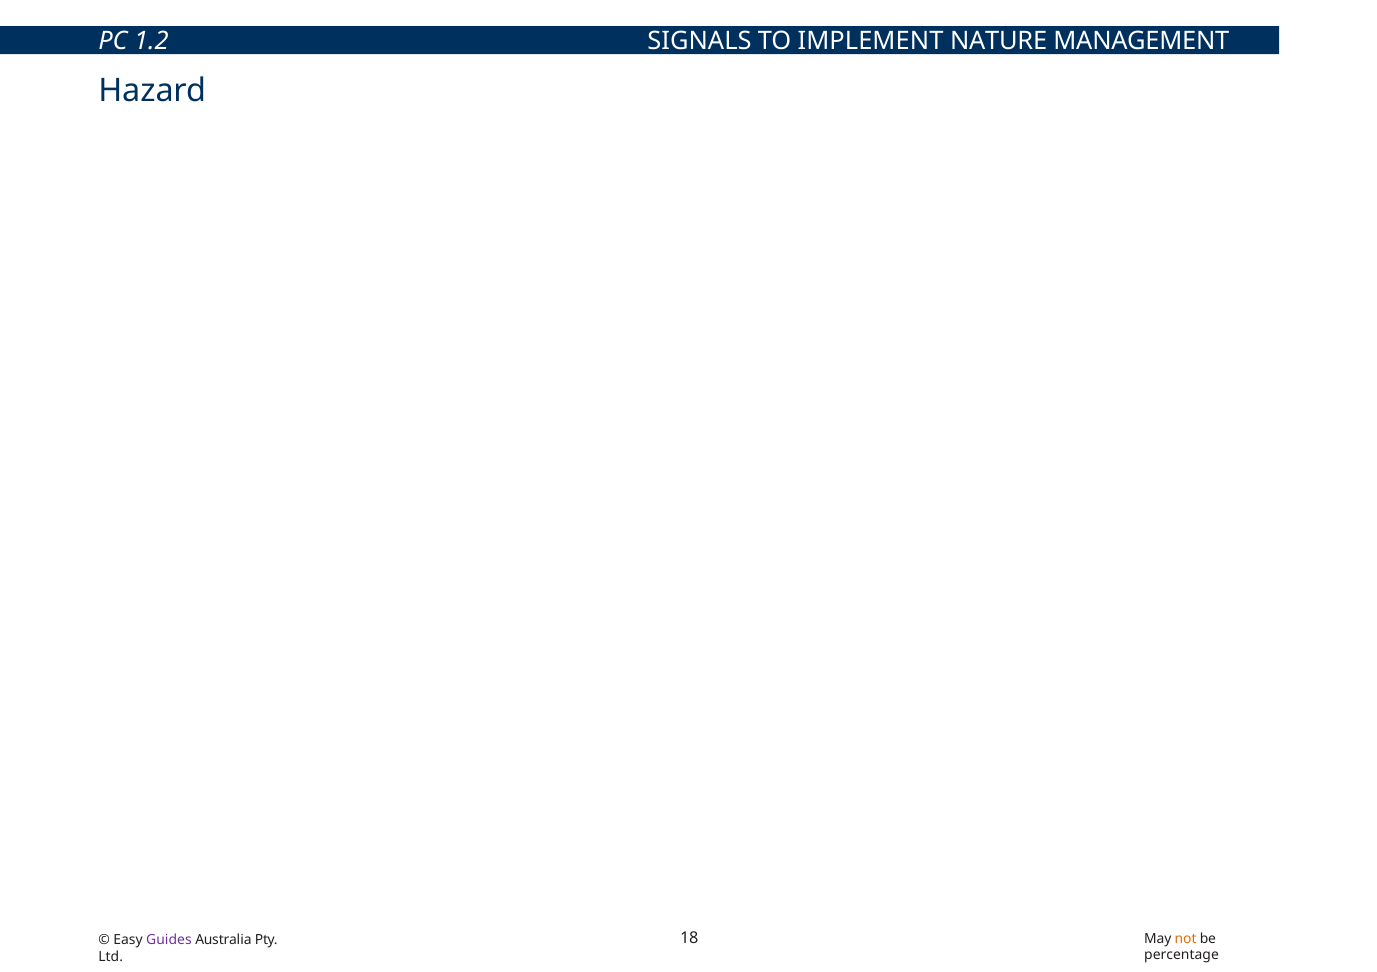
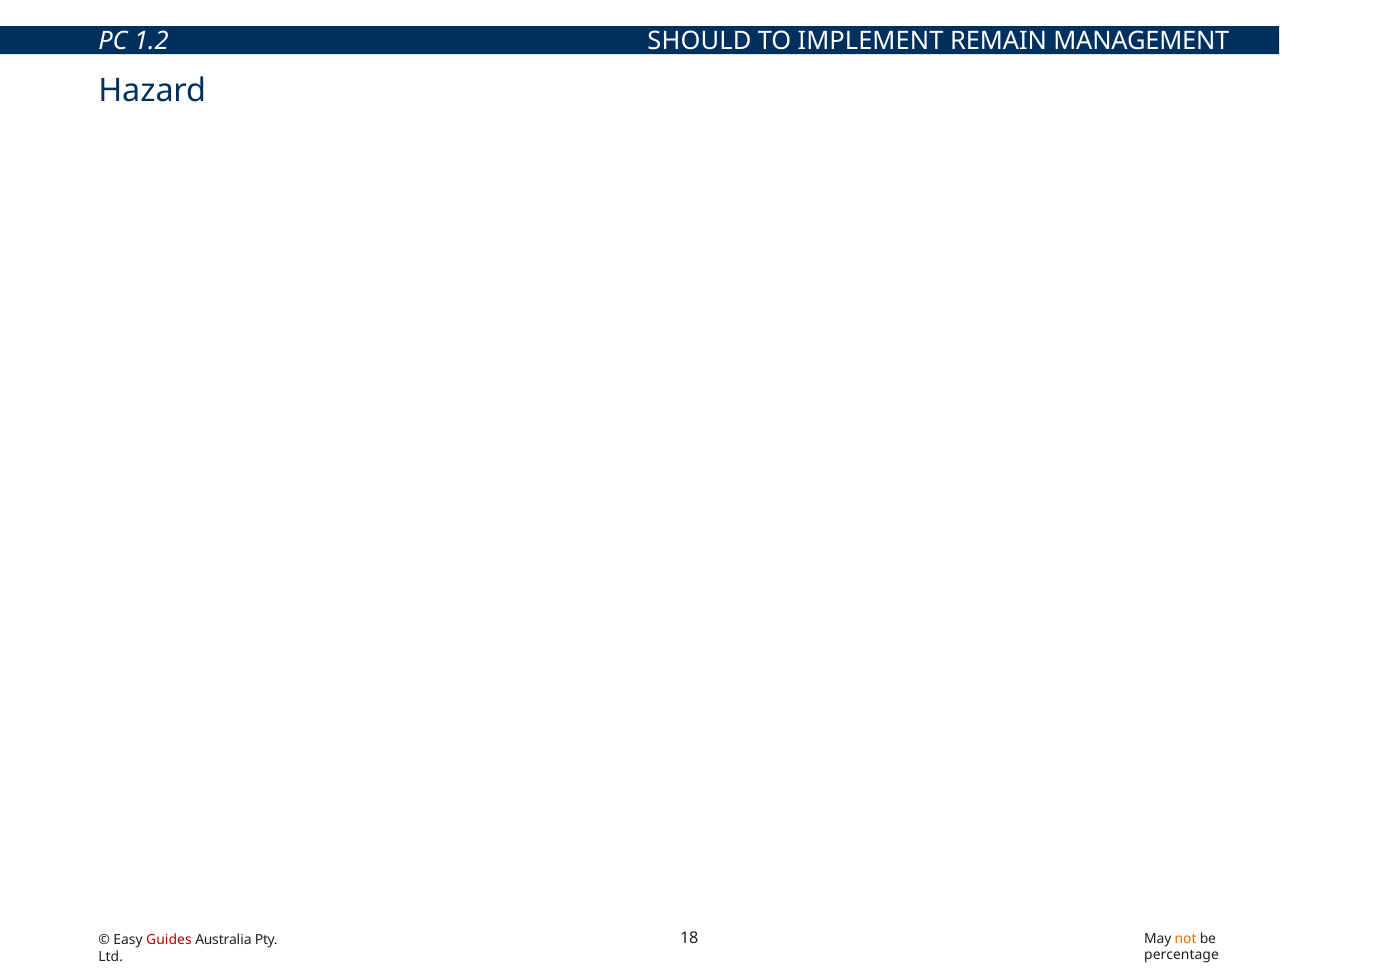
SIGNALS: SIGNALS -> SHOULD (699, 41)
NATURE: NATURE -> REMAIN (999, 41)
Guides colour: purple -> red (169, 940)
